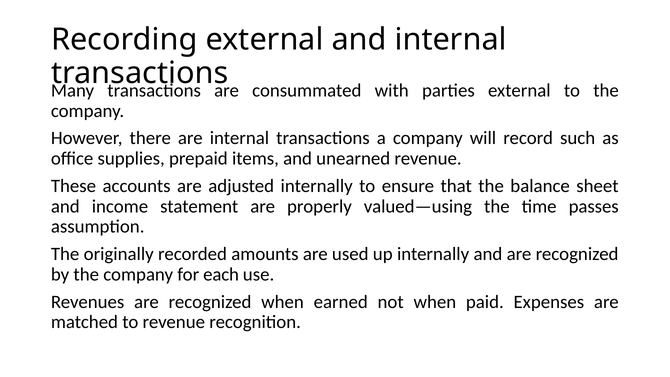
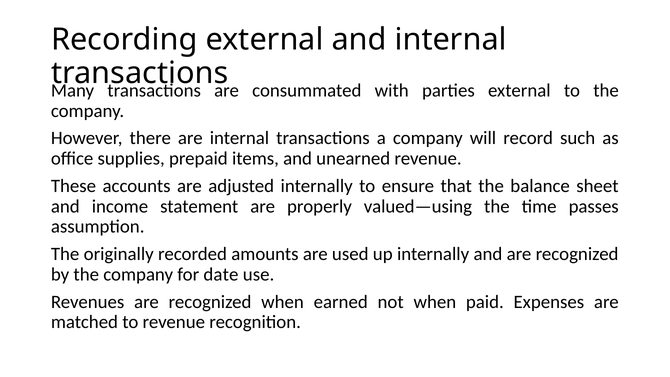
each: each -> date (221, 274)
